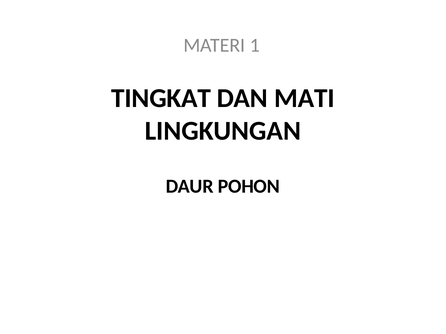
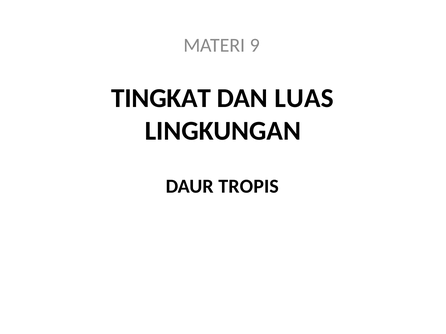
1: 1 -> 9 (255, 45)
MATI: MATI -> LUAS (304, 98)
POHON: POHON -> TROPIS (249, 186)
